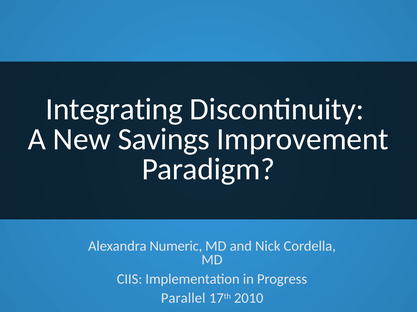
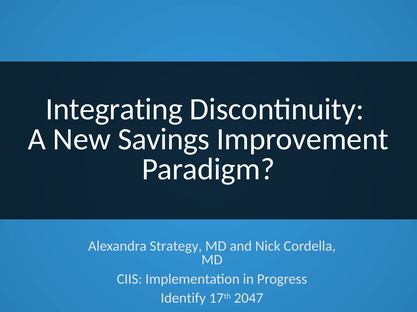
Numeric: Numeric -> Strategy (176, 247)
Parallel: Parallel -> Identify (183, 299)
2010: 2010 -> 2047 (249, 299)
